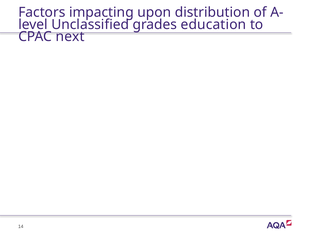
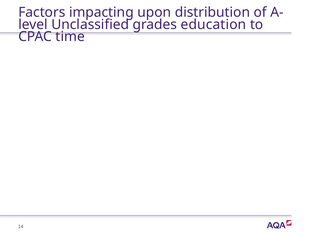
next: next -> time (70, 37)
